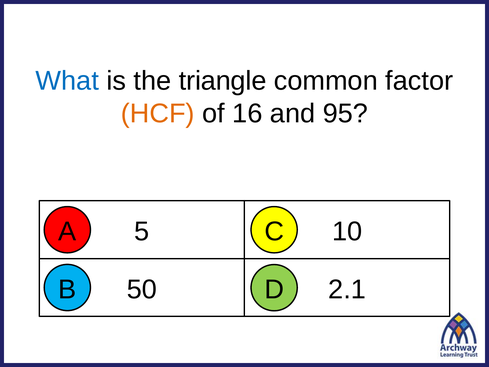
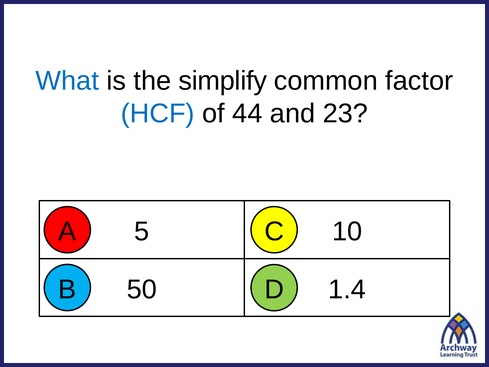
triangle: triangle -> simplify (223, 81)
HCF colour: orange -> blue (158, 113)
16: 16 -> 44 (247, 113)
95: 95 -> 23 (345, 113)
2.1: 2.1 -> 1.4 (347, 289)
